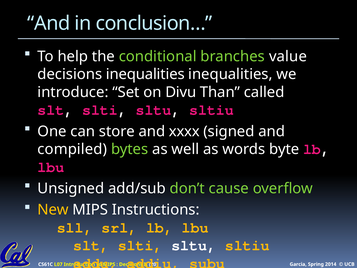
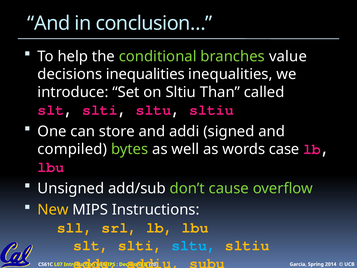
on Divu: Divu -> Sltiu (181, 92)
xxxx: xxxx -> addi (184, 131)
byte: byte -> case (284, 149)
sltu colour: white -> light blue (194, 245)
